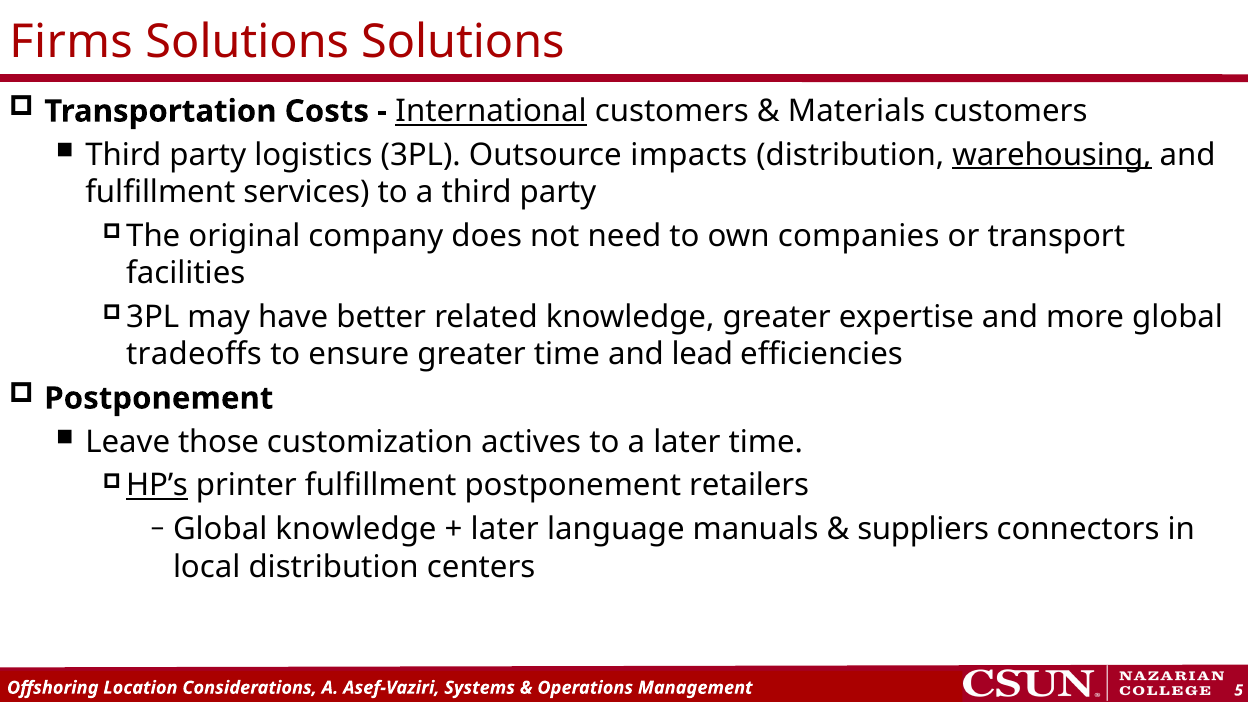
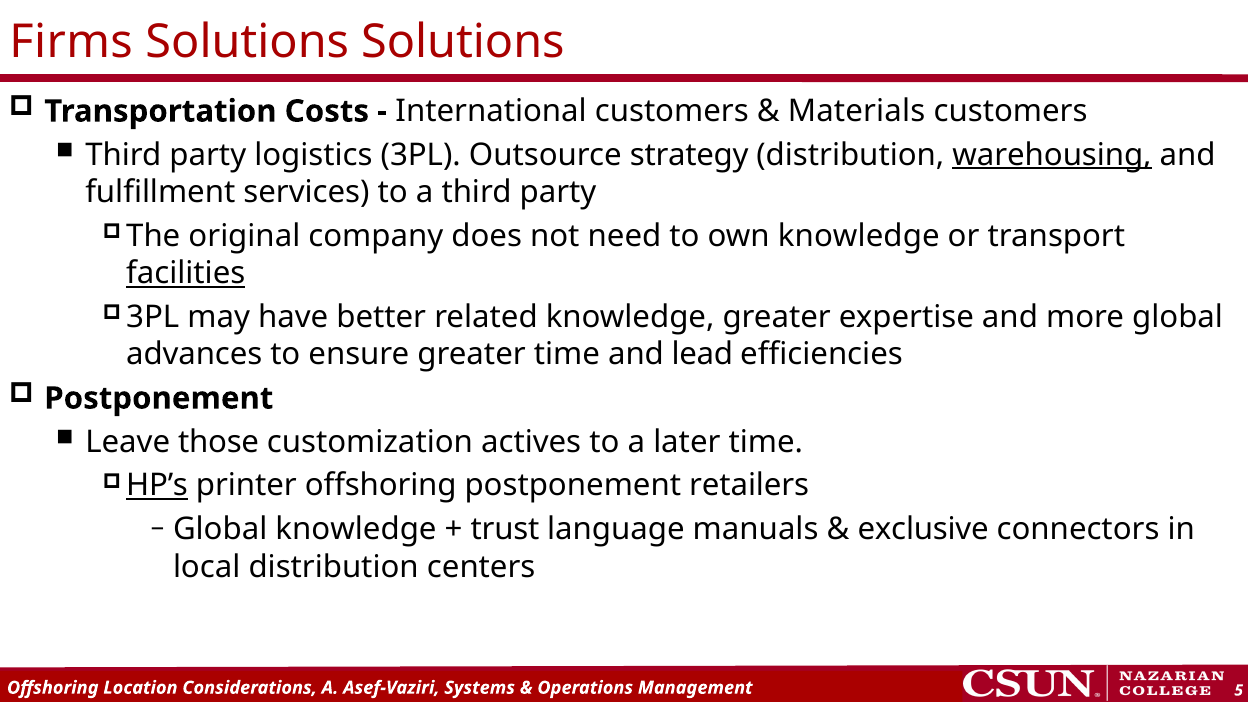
International underline: present -> none (491, 111)
impacts: impacts -> strategy (689, 155)
own companies: companies -> knowledge (859, 236)
facilities underline: none -> present (186, 274)
tradeoffs: tradeoffs -> advances (194, 355)
printer fulfillment: fulfillment -> offshoring (381, 486)
later: later -> trust (505, 529)
suppliers: suppliers -> exclusive (923, 529)
